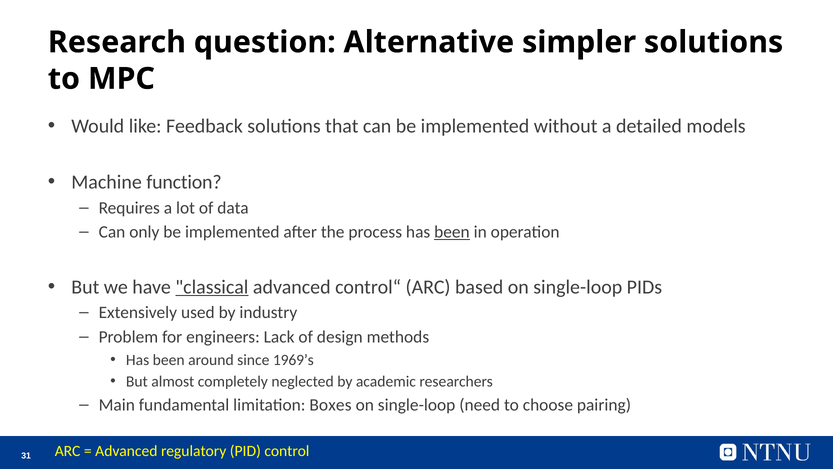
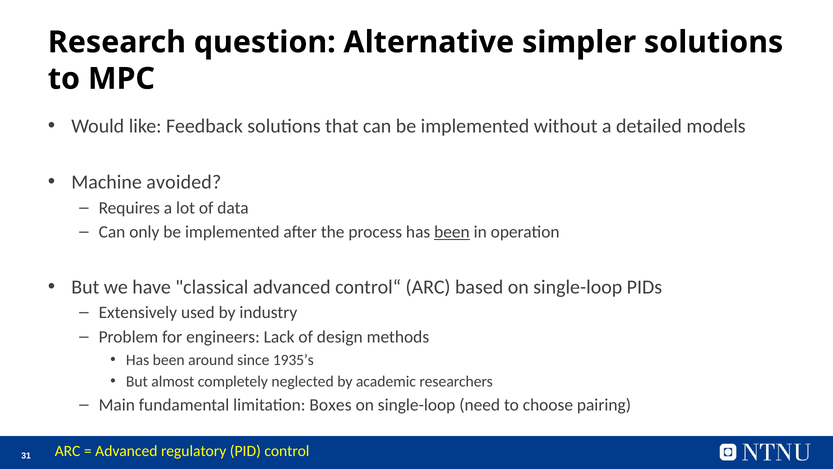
function: function -> avoided (184, 182)
classical underline: present -> none (212, 287)
1969’s: 1969’s -> 1935’s (293, 360)
